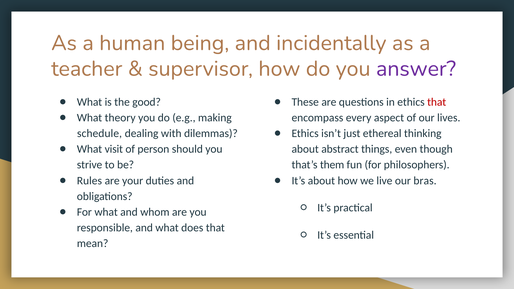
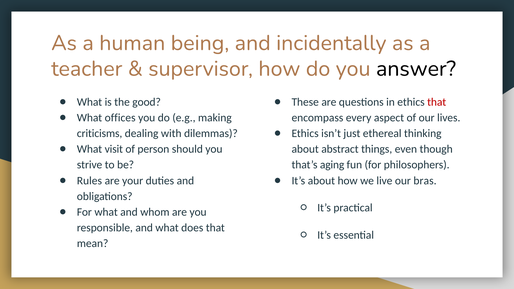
answer colour: purple -> black (416, 69)
theory: theory -> offices (120, 118)
schedule: schedule -> criticisms (100, 133)
them: them -> aging (332, 165)
